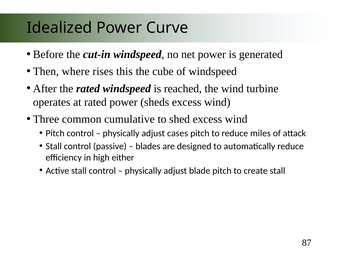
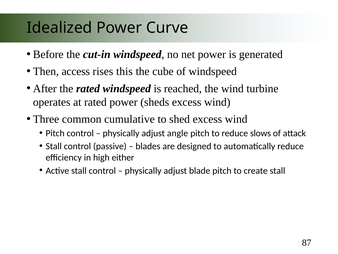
where: where -> access (76, 71)
cases: cases -> angle (178, 133)
miles: miles -> slows (261, 133)
